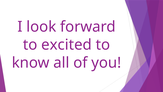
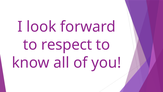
excited: excited -> respect (67, 45)
